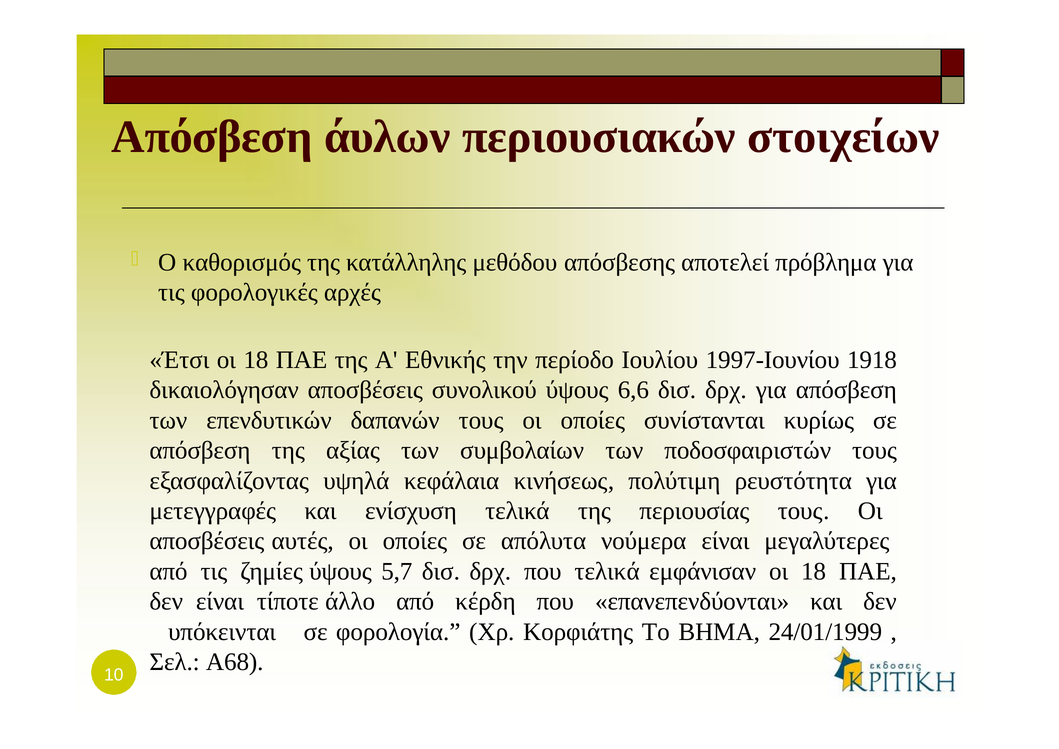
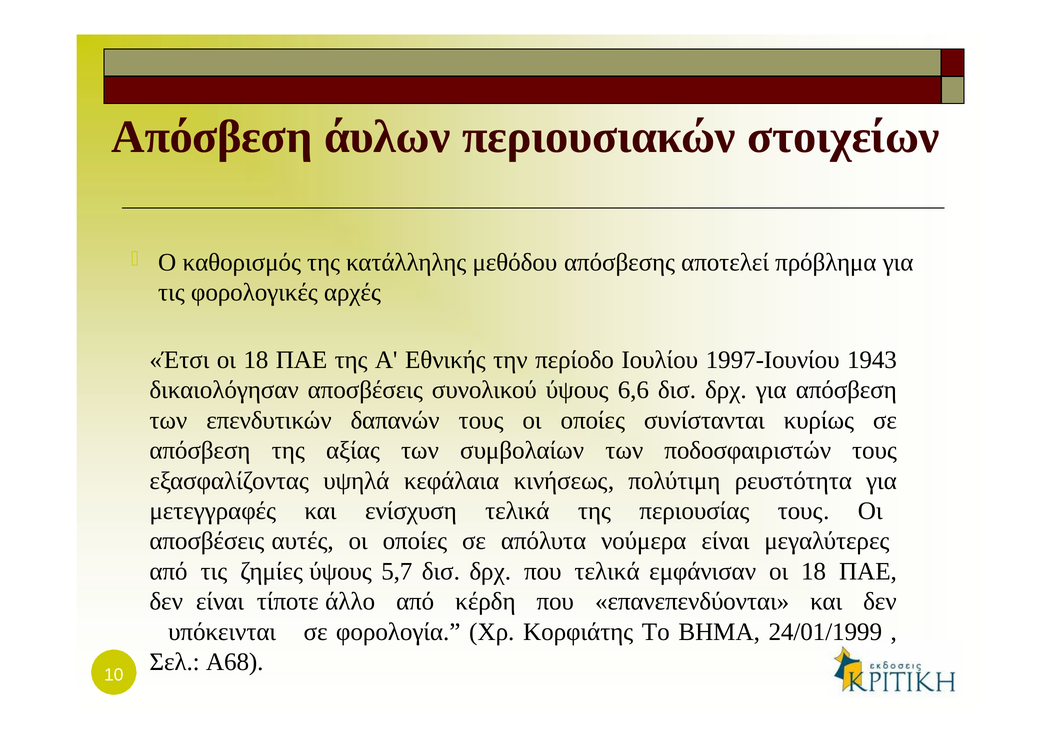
1918: 1918 -> 1943 (872, 360)
